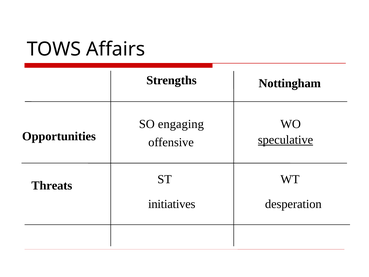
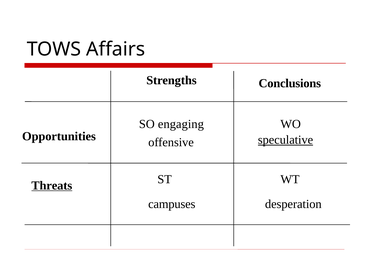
Nottingham: Nottingham -> Conclusions (290, 83)
Threats underline: none -> present (52, 185)
initiatives: initiatives -> campuses (172, 204)
